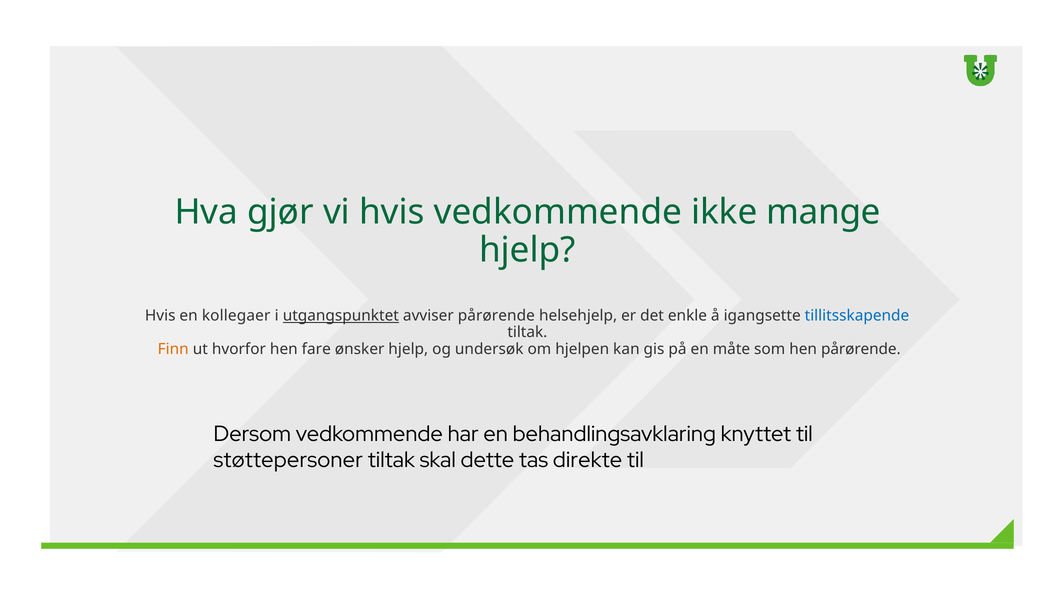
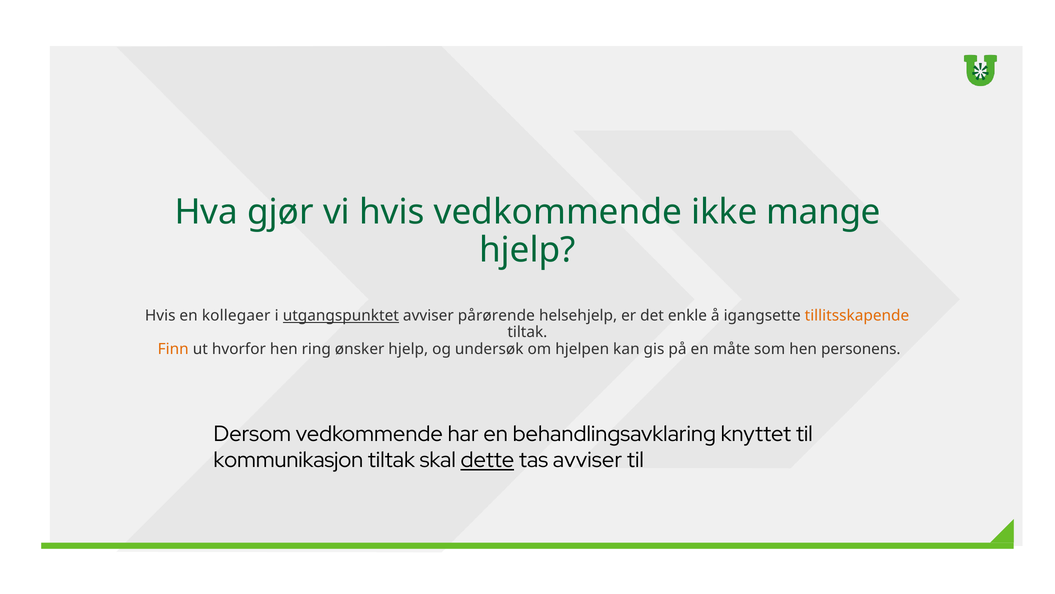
tillitsskapende colour: blue -> orange (857, 315)
fare: fare -> ring (316, 349)
hen pårørende: pårørende -> personens (861, 349)
støttepersoner: støttepersoner -> kommunikasjon (288, 460)
dette underline: none -> present (487, 460)
tas direkte: direkte -> avviser (587, 460)
